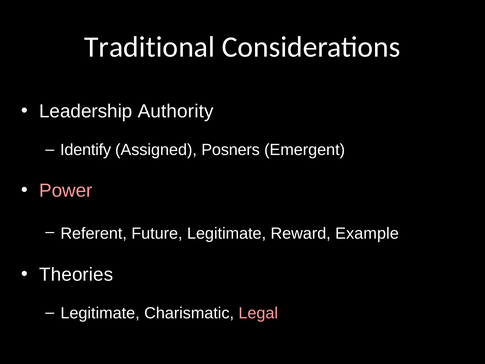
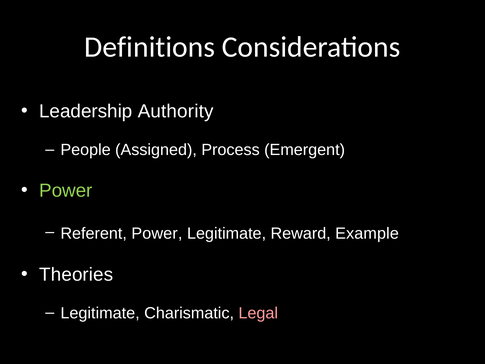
Traditional: Traditional -> Definitions (150, 47)
Identify: Identify -> People (86, 150)
Posners: Posners -> Process (231, 150)
Power colour: pink -> light green (66, 190)
Referent Future: Future -> Power (157, 233)
